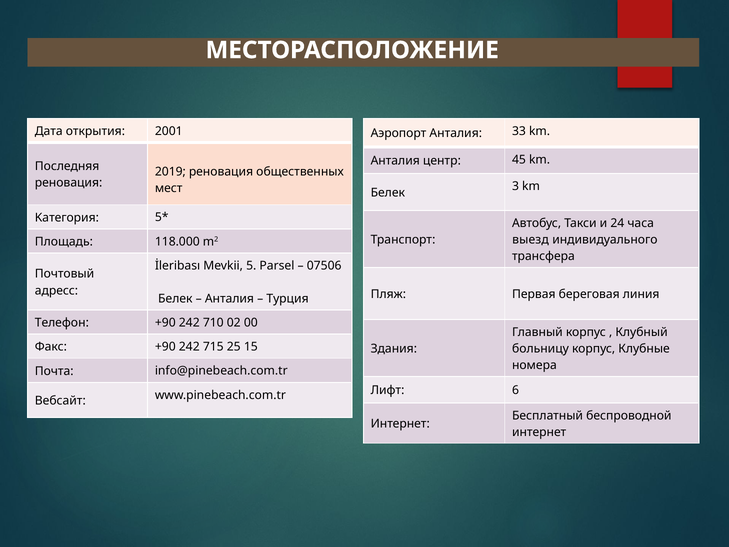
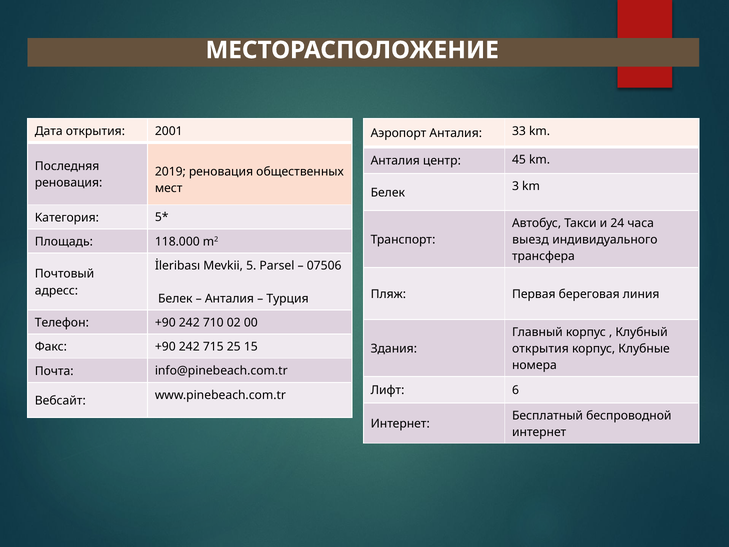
больницу: больницу -> открытия (540, 348)
